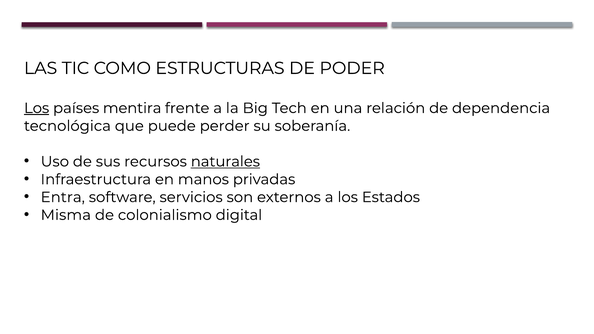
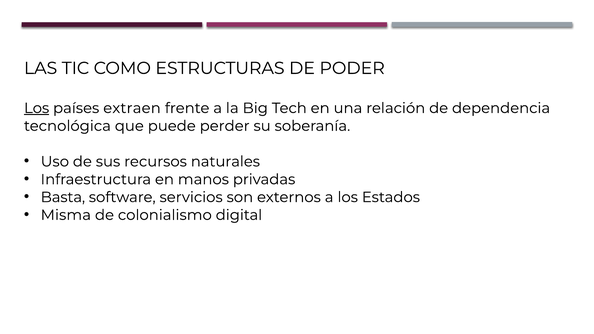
mentira: mentira -> extraen (132, 108)
naturales underline: present -> none (225, 162)
Entra: Entra -> Basta (63, 197)
